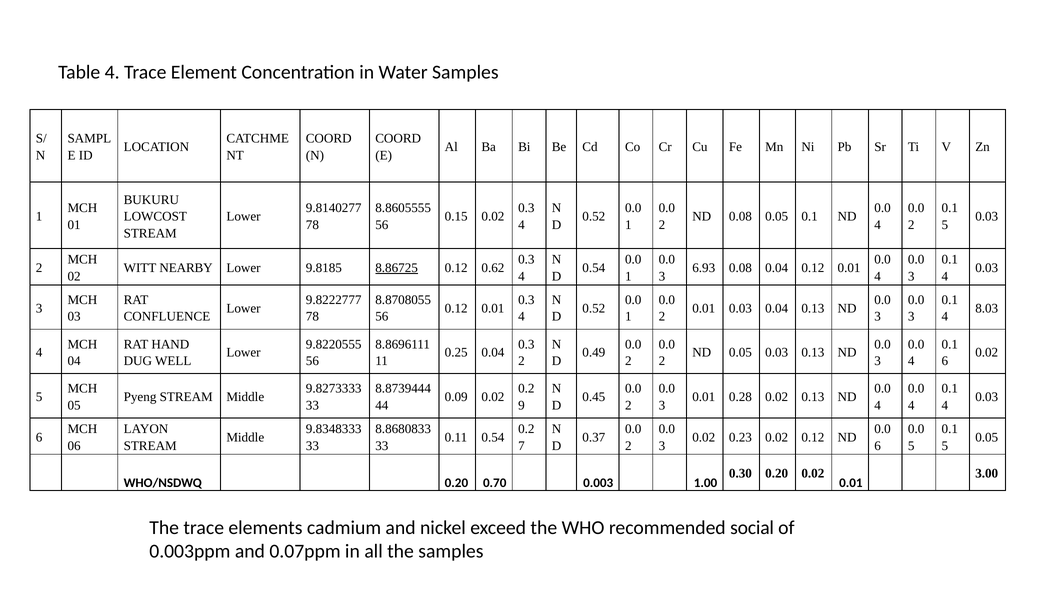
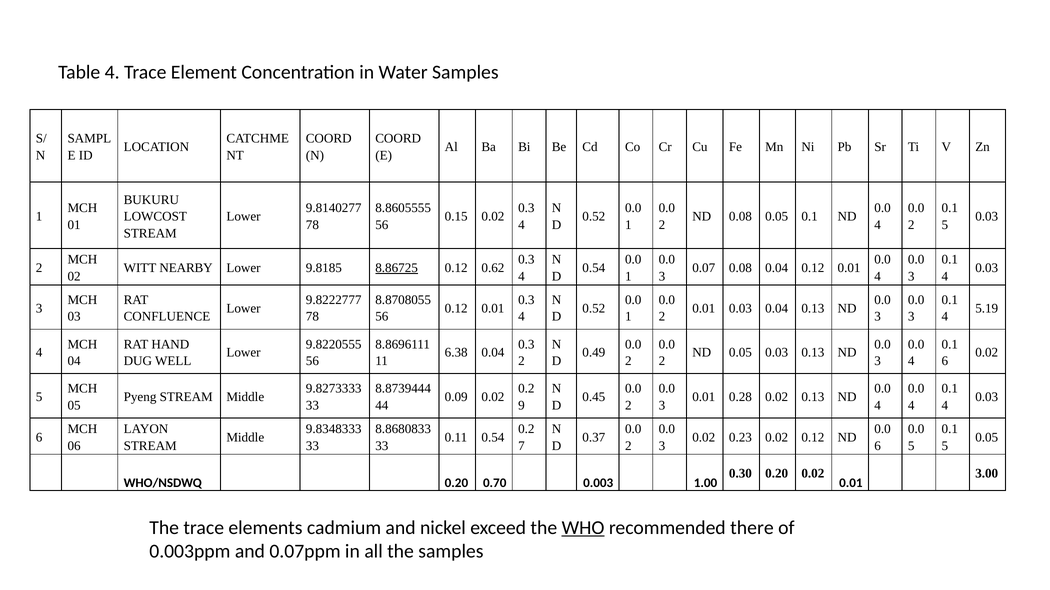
6.93: 6.93 -> 0.07 (704, 268)
8.03: 8.03 -> 5.19 (987, 309)
0.25: 0.25 -> 6.38 (456, 353)
WHO underline: none -> present (583, 528)
social: social -> there (752, 528)
